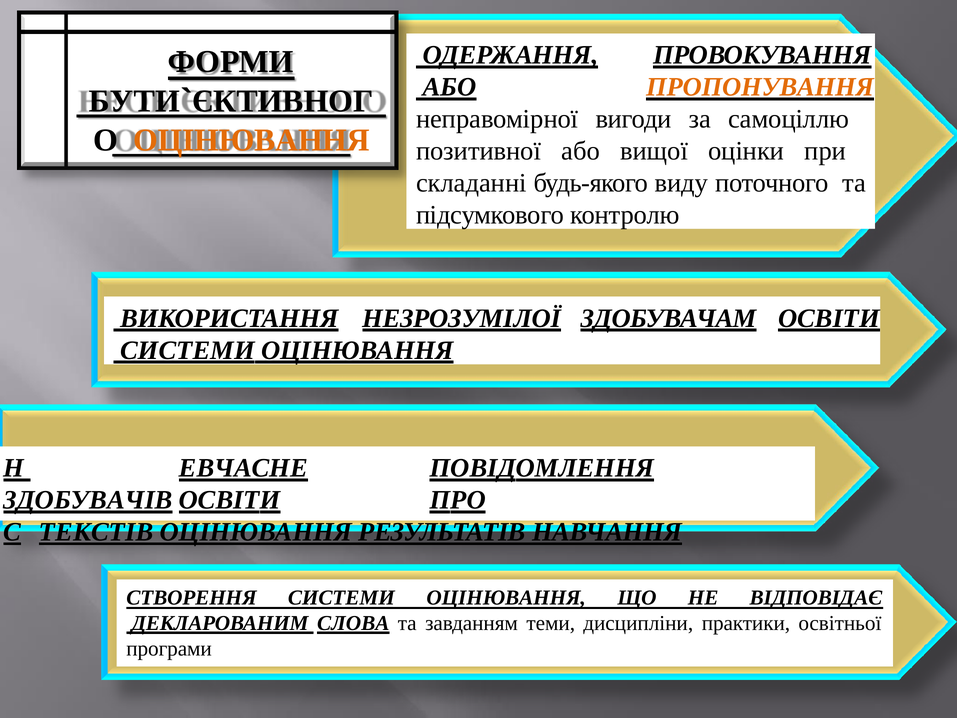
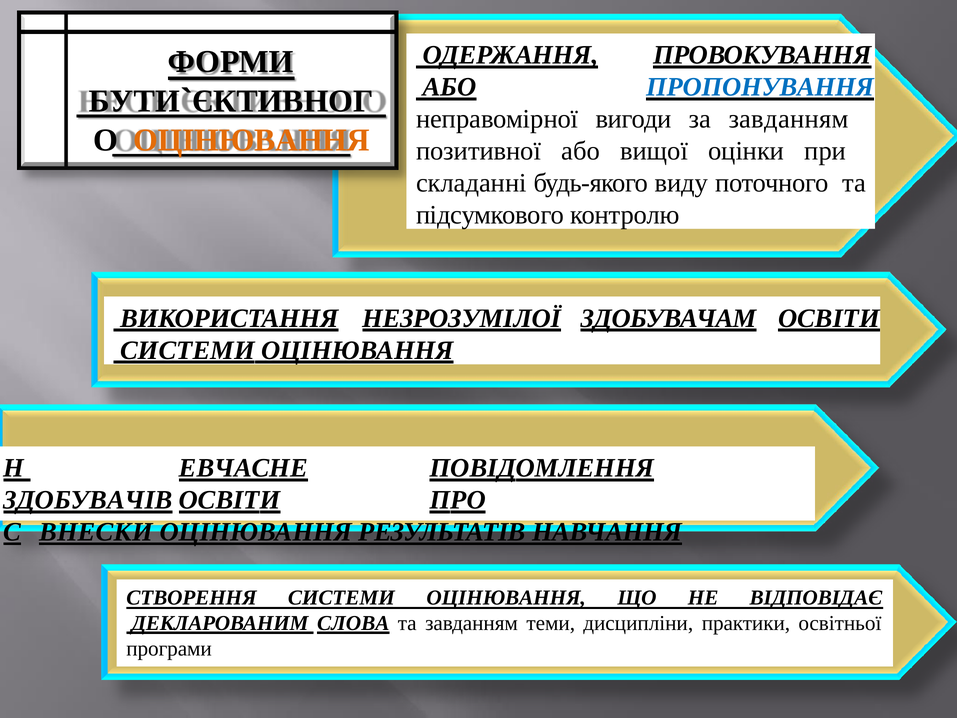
ПРОПОНУВАННЯ colour: orange -> blue (760, 87)
за самоціллю: самоціллю -> завданням (789, 119)
ТЕКСТІВ: ТЕКСТІВ -> ВНЕСКИ (96, 532)
